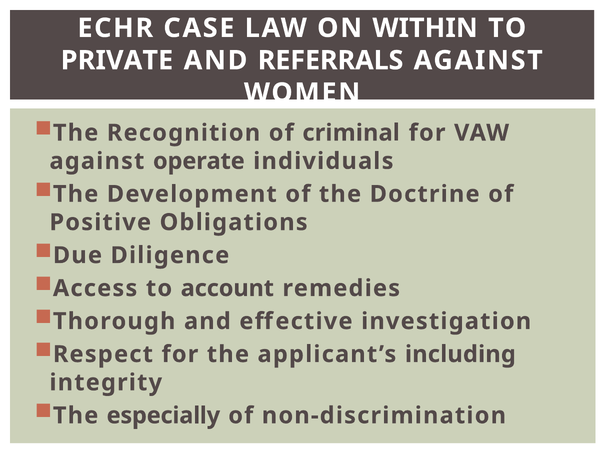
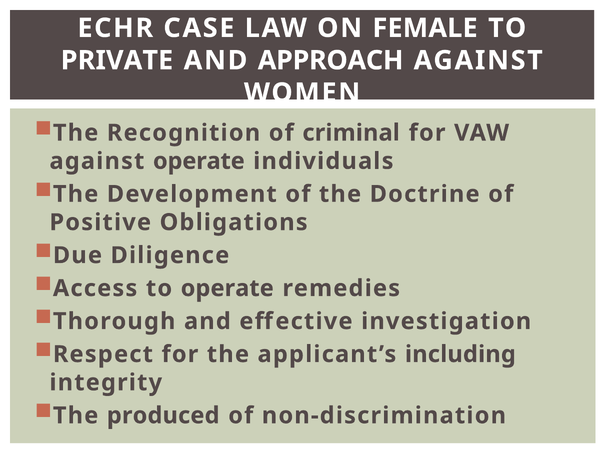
WITHIN: WITHIN -> FEMALE (425, 28)
REFERRALS: REFERRALS -> APPROACH (331, 60)
to account: account -> operate (227, 288)
especially: especially -> produced (163, 415)
